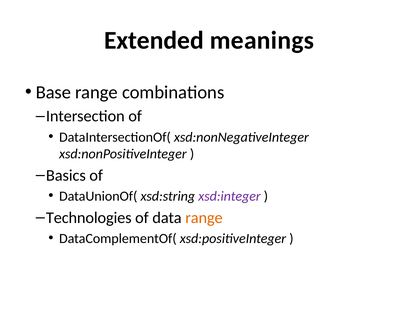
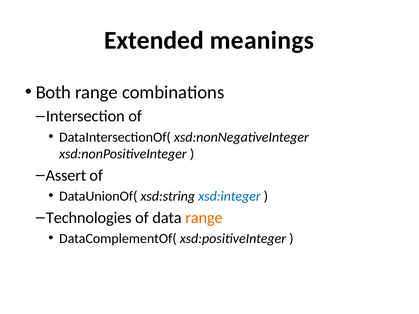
Base: Base -> Both (53, 92)
Basics: Basics -> Assert (66, 176)
xsd:integer colour: purple -> blue (229, 196)
